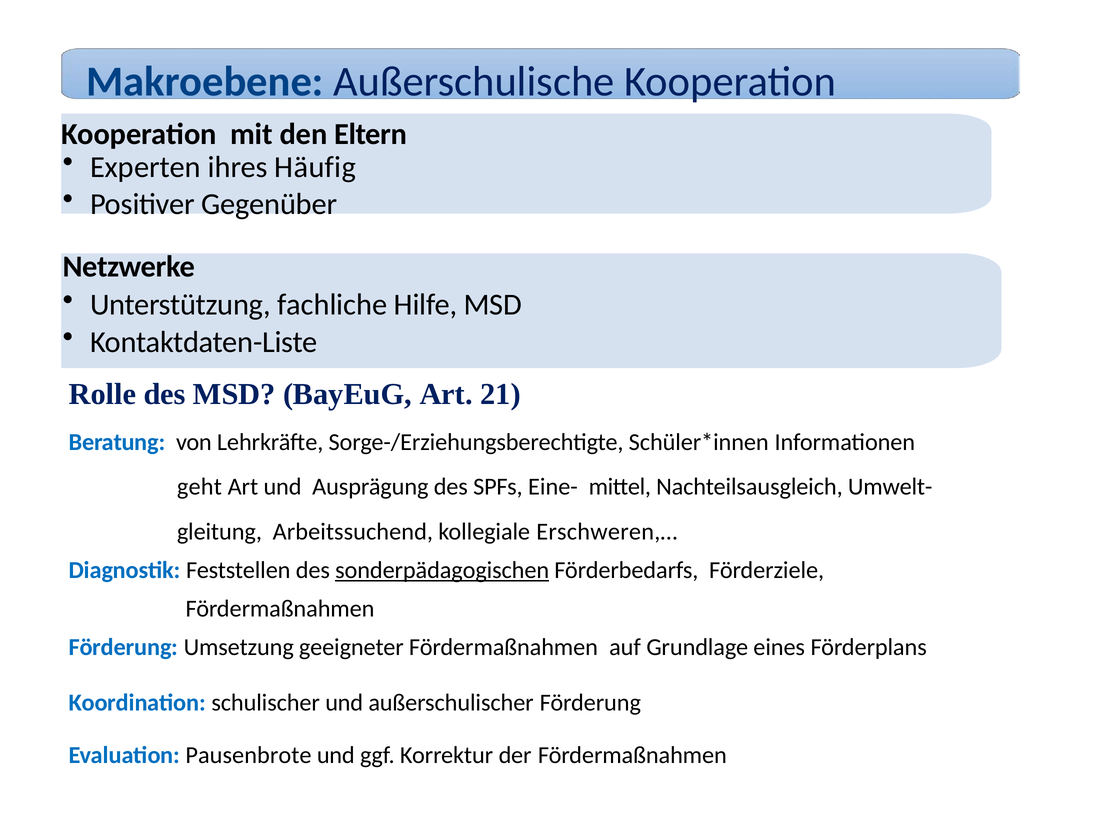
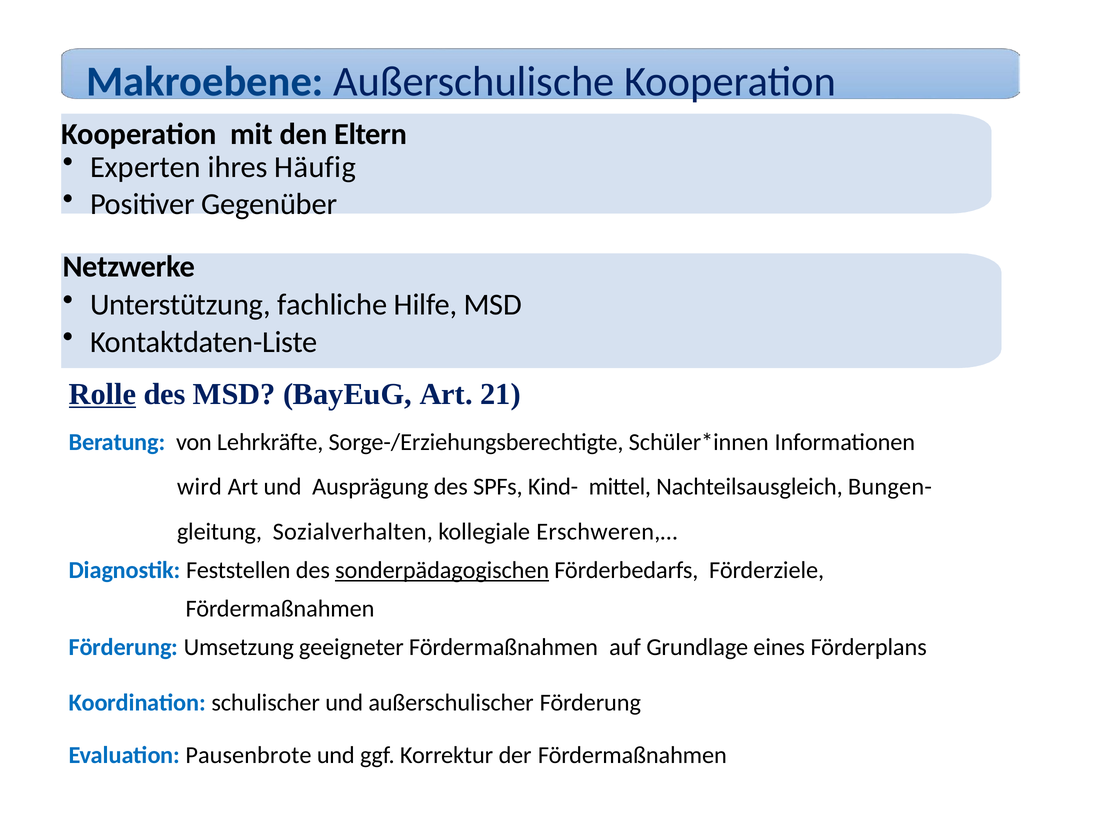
Rolle underline: none -> present (102, 394)
geht: geht -> wird (199, 486)
Eine-: Eine- -> Kind- (553, 486)
Umwelt-: Umwelt- -> Bungen- (890, 486)
Arbeitssuchend: Arbeitssuchend -> Sozialverhalten (353, 531)
